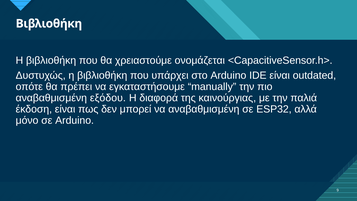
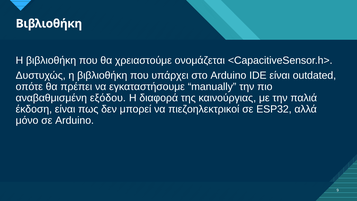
να αναβαθμισμένη: αναβαθμισμένη -> πιεζοηλεκτρικοί (204, 109)
